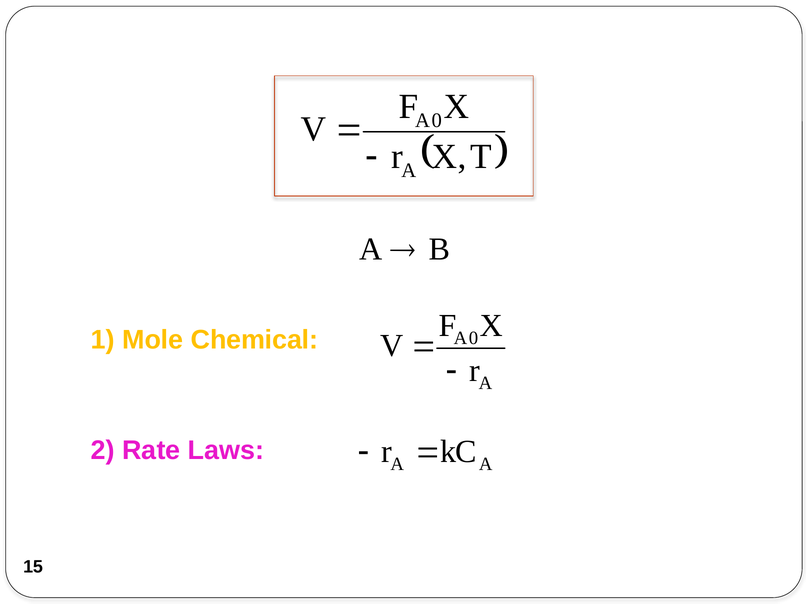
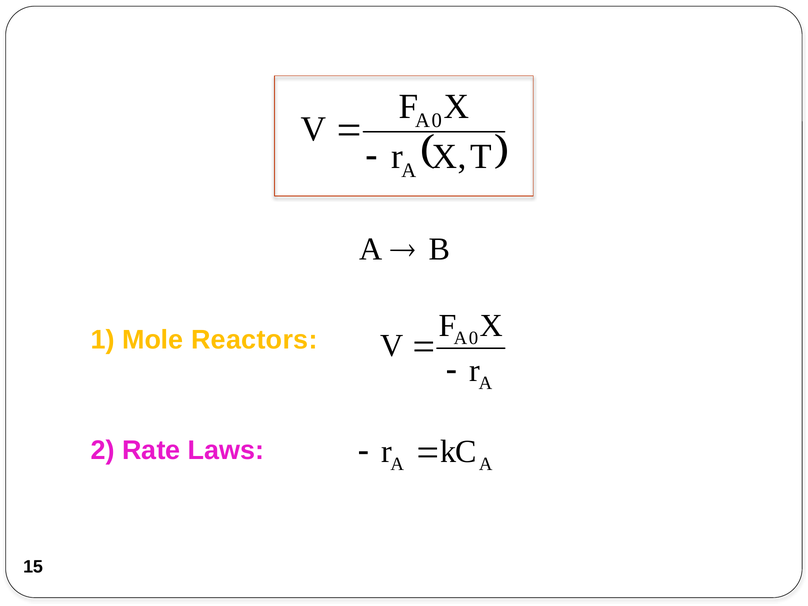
Chemical: Chemical -> Reactors (254, 340)
